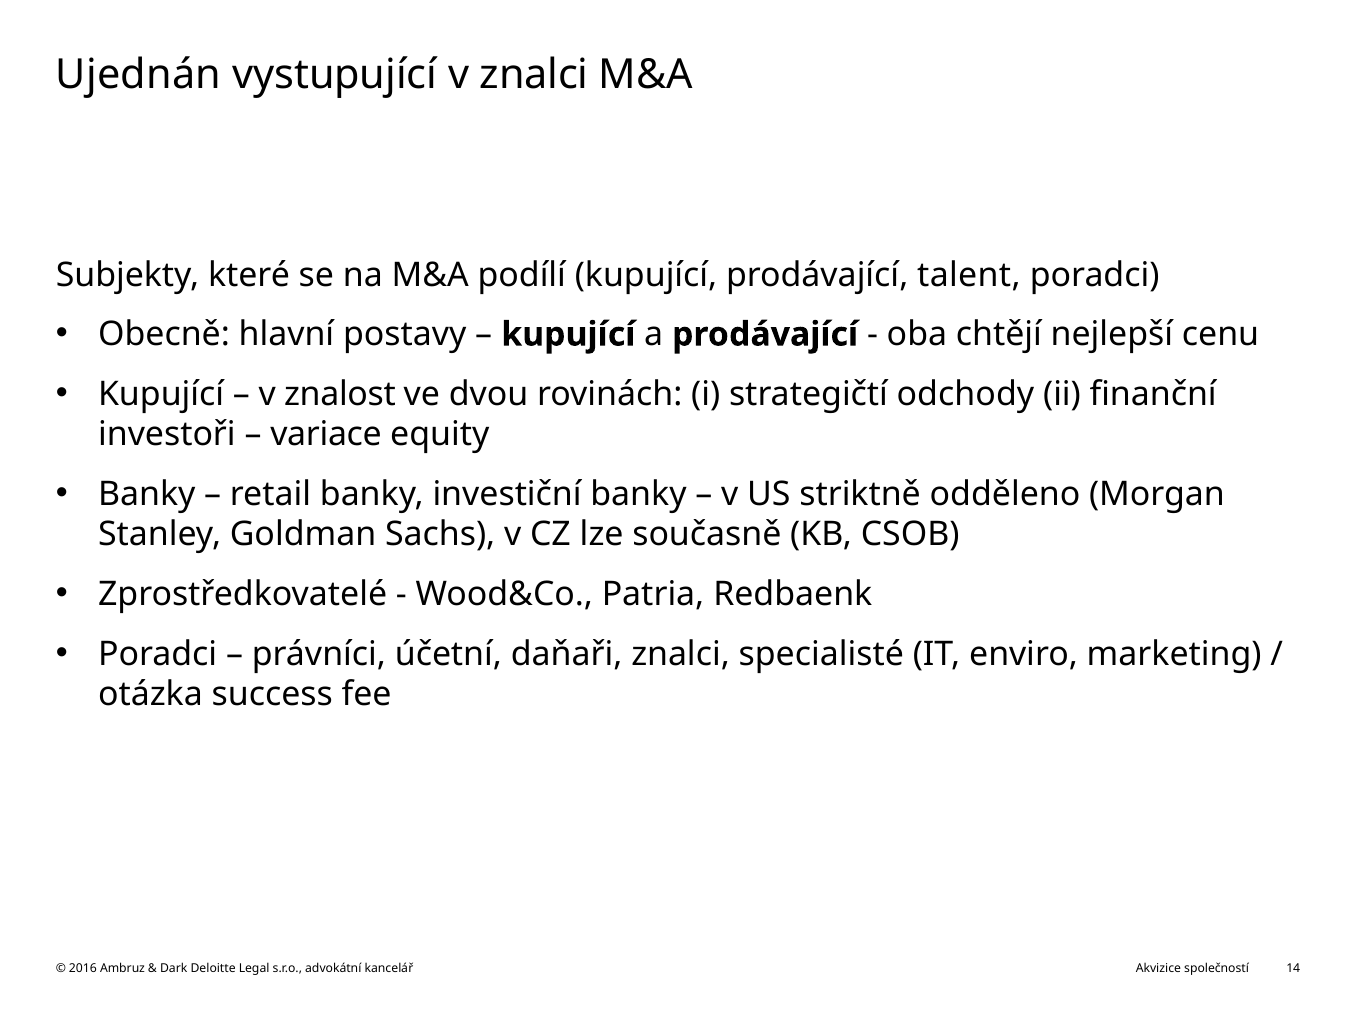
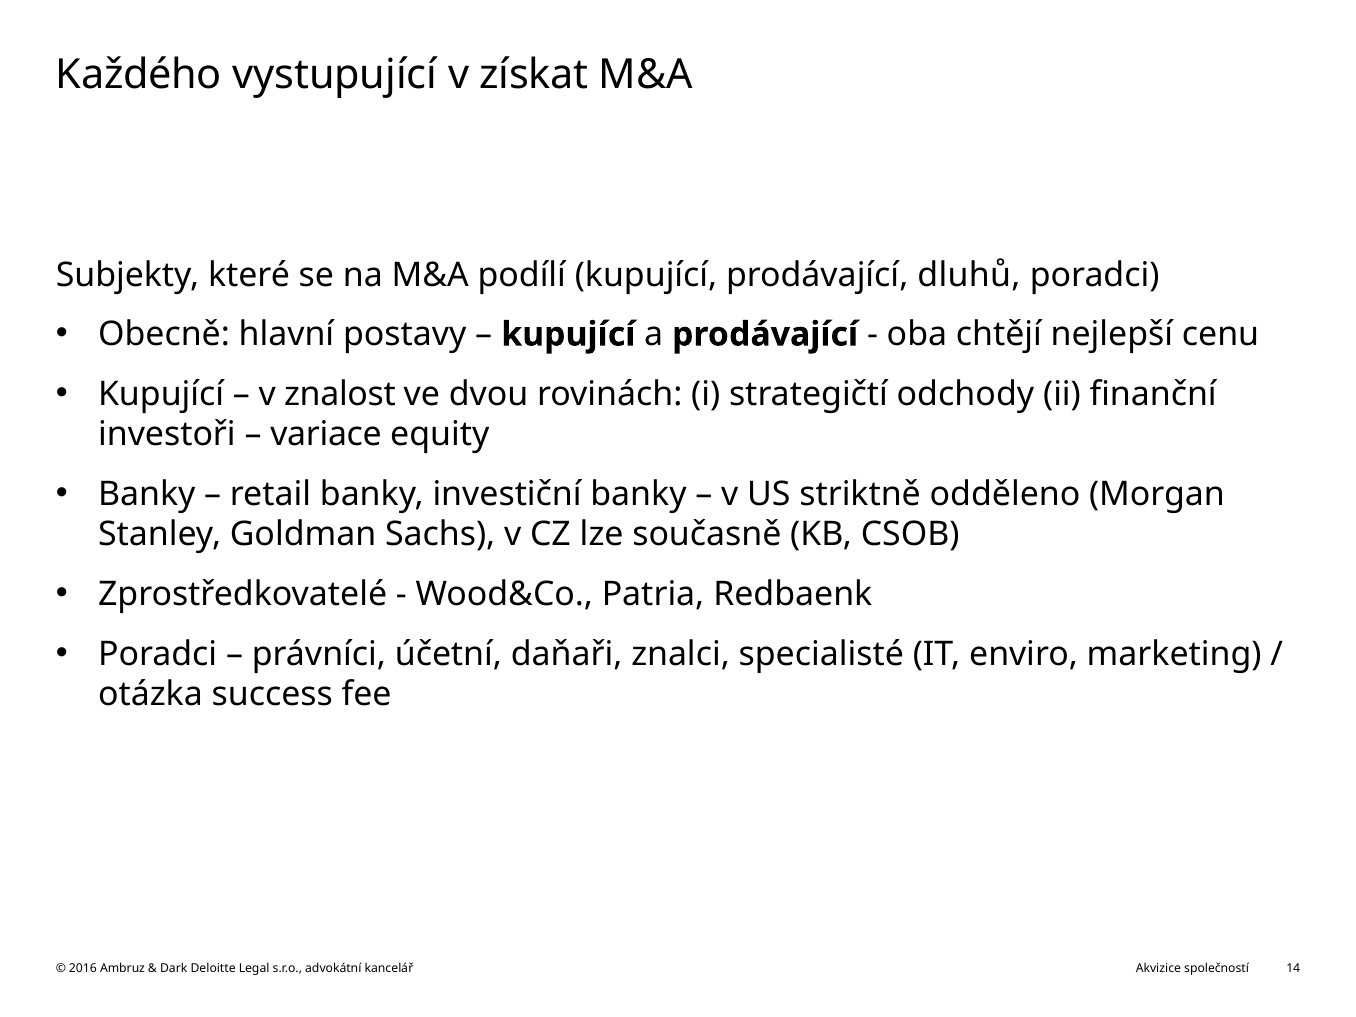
Ujednán: Ujednán -> Každého (139, 75)
v znalci: znalci -> získat (534, 75)
talent: talent -> dluhů (969, 275)
